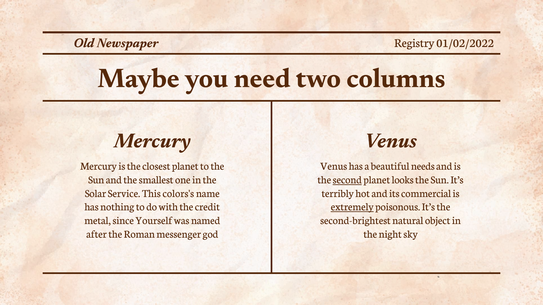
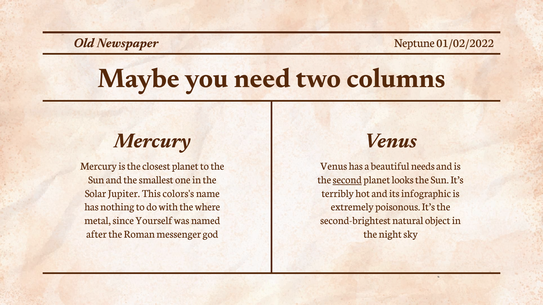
Registry: Registry -> Neptune (414, 43)
Service: Service -> Jupiter (124, 194)
commercial: commercial -> infographic (426, 194)
credit: credit -> where (207, 207)
extremely underline: present -> none (352, 207)
